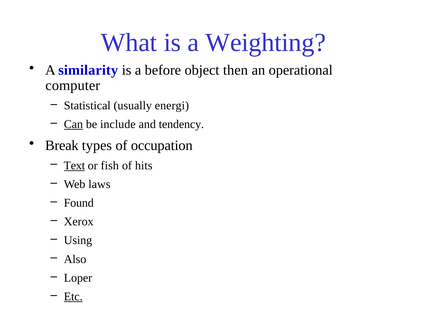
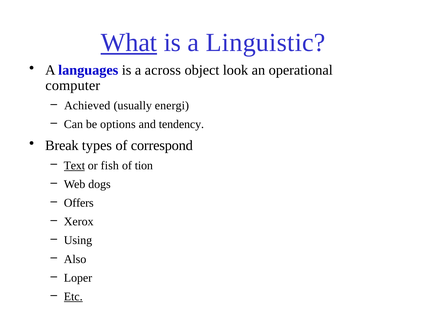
What underline: none -> present (129, 43)
Weighting: Weighting -> Linguistic (266, 43)
similarity: similarity -> languages (88, 70)
before: before -> across (163, 70)
then: then -> look (236, 70)
Statistical: Statistical -> Achieved (87, 106)
Can underline: present -> none (73, 124)
include: include -> options (118, 124)
occupation: occupation -> correspond (162, 146)
hits: hits -> tion (144, 166)
laws: laws -> dogs (99, 184)
Found: Found -> Offers (79, 203)
